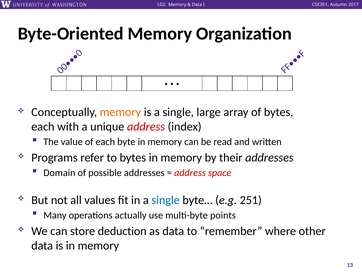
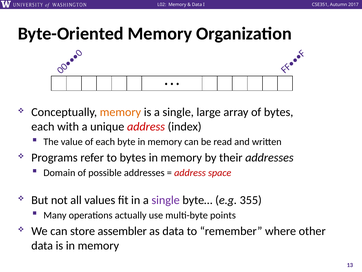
single colour: blue -> purple (166, 200)
251: 251 -> 355 (251, 200)
deduction: deduction -> assembler (122, 231)
